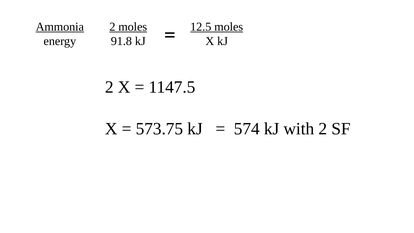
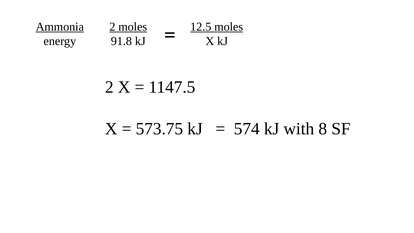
with 2: 2 -> 8 (323, 129)
